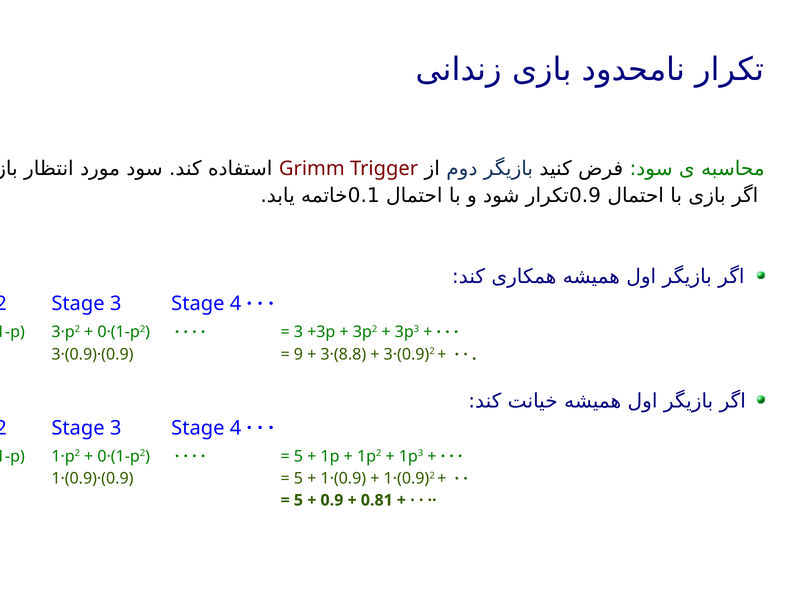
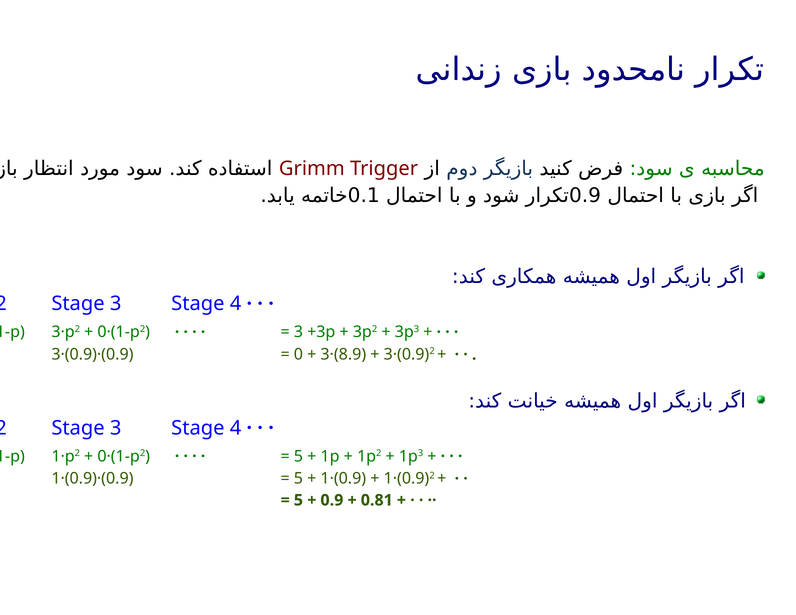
9: 9 -> 0 (298, 354)
3·(8.8: 3·(8.8 -> 3·(8.9 (343, 354)
